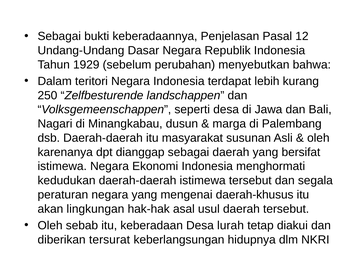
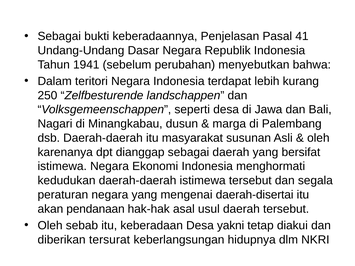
12: 12 -> 41 (302, 36)
1929: 1929 -> 1941 (86, 65)
daerah-khusus: daerah-khusus -> daerah-disertai (255, 195)
lingkungan: lingkungan -> pendanaan (96, 209)
lurah: lurah -> yakni (231, 226)
